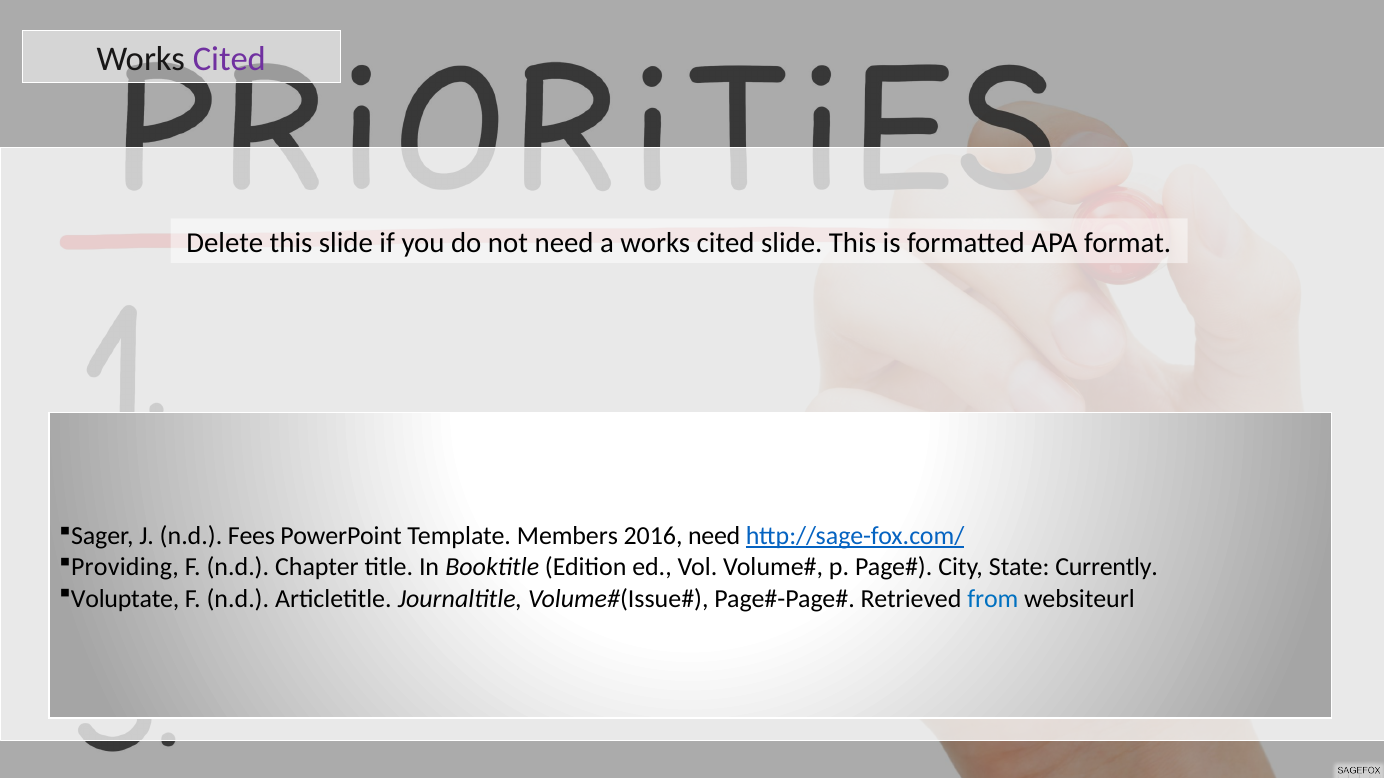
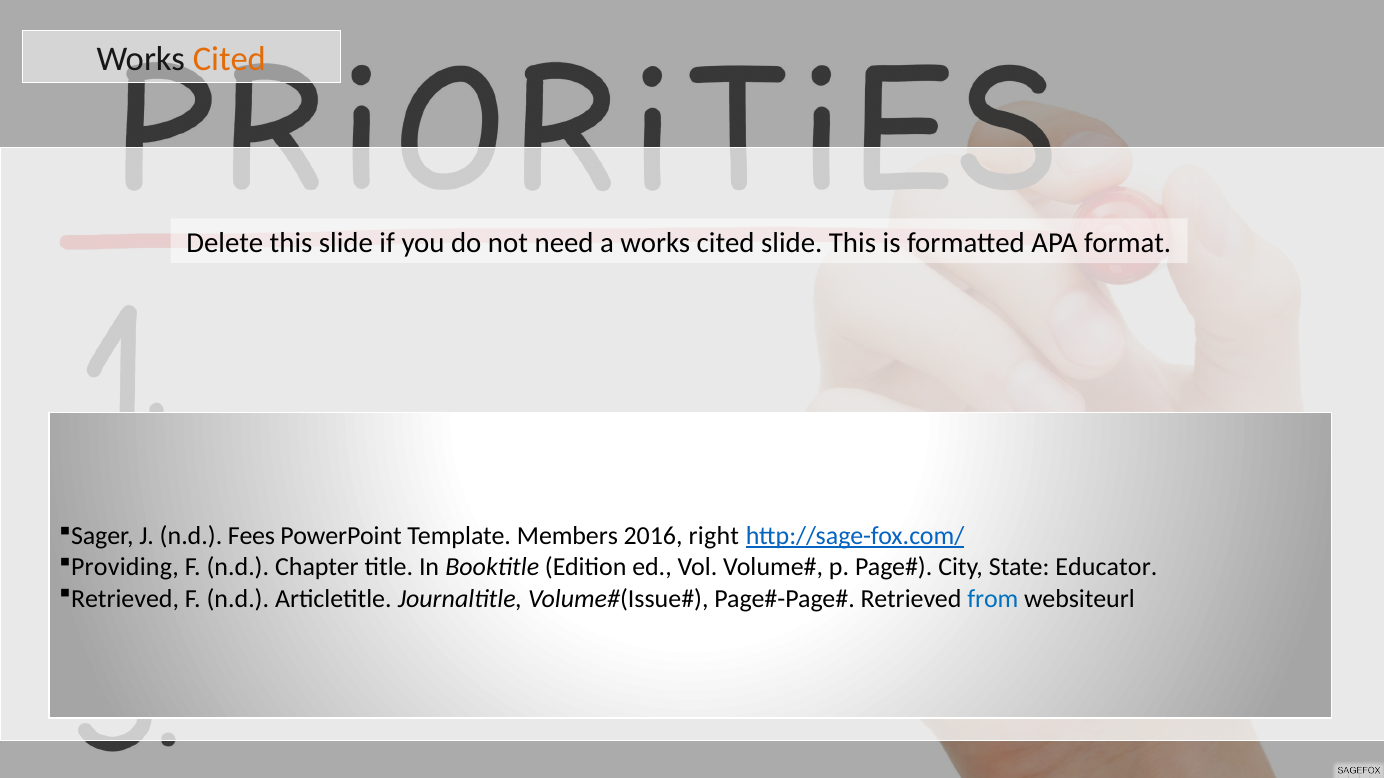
Cited colour: purple -> orange (229, 59)
2016 need: need -> right (714, 536)
Currently: Currently -> Educator (1106, 568)
Voluptate: Voluptate -> Retrieved (125, 599)
